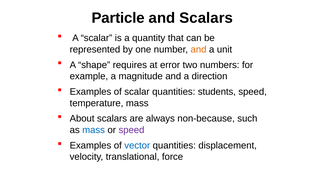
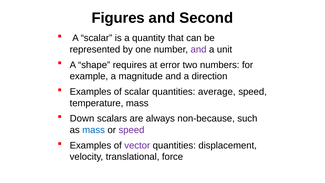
Particle: Particle -> Figures (118, 18)
and Scalars: Scalars -> Second (206, 18)
and colour: orange -> purple (199, 49)
students: students -> average (217, 92)
About: About -> Down (82, 118)
vector colour: blue -> purple (137, 145)
